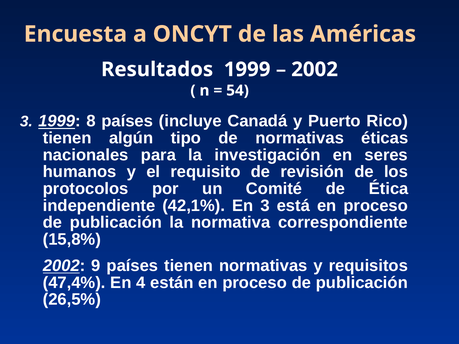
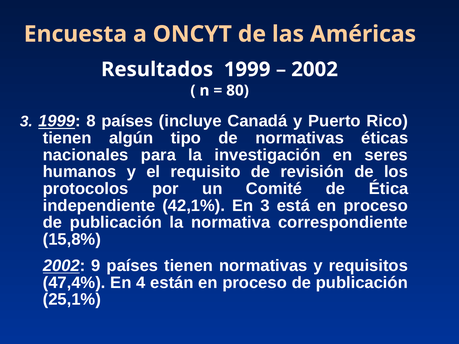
54: 54 -> 80 (238, 91)
26,5%: 26,5% -> 25,1% (72, 300)
